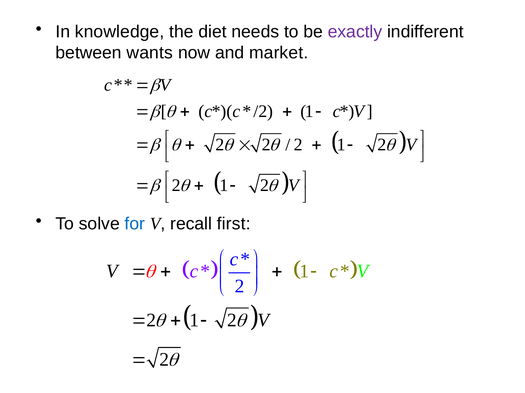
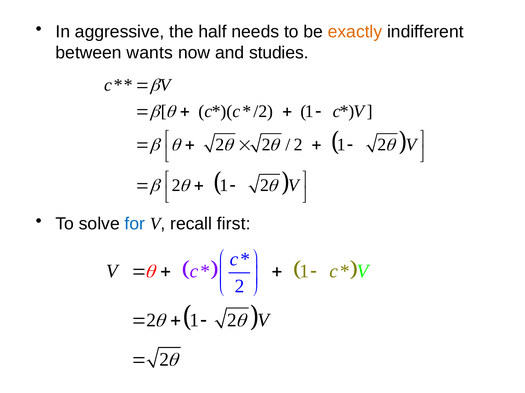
knowledge: knowledge -> aggressive (120, 32)
diet: diet -> half (213, 32)
exactly colour: purple -> orange (355, 32)
market: market -> studies (279, 53)
